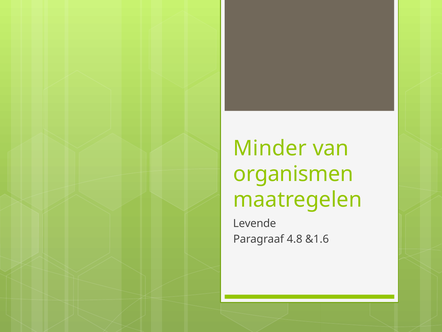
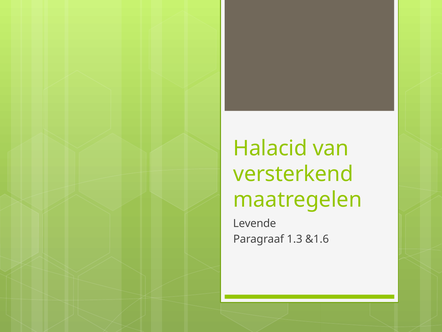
Minder: Minder -> Halacid (270, 148)
organismen: organismen -> versterkend (293, 174)
4.8: 4.8 -> 1.3 (295, 239)
